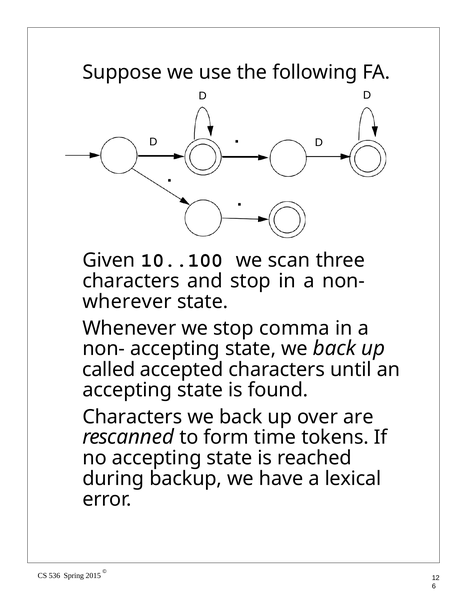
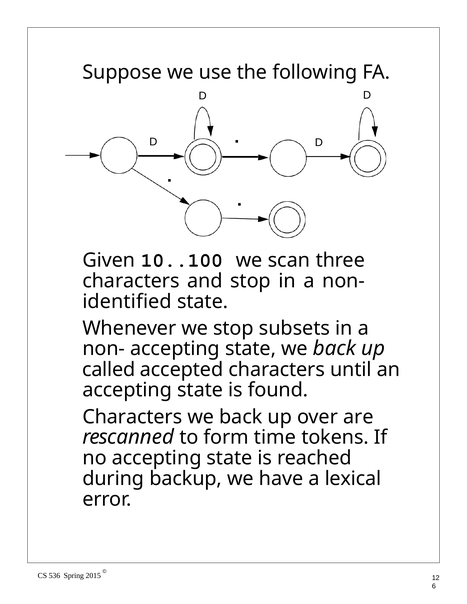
wherever: wherever -> identified (127, 302)
comma: comma -> subsets (294, 328)
